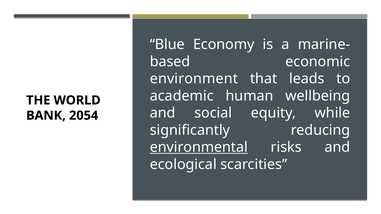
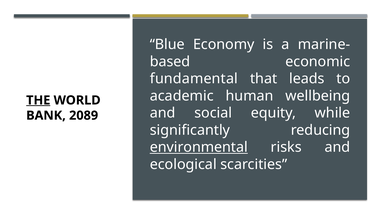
environment: environment -> fundamental (194, 79)
THE underline: none -> present (38, 100)
2054: 2054 -> 2089 (84, 116)
